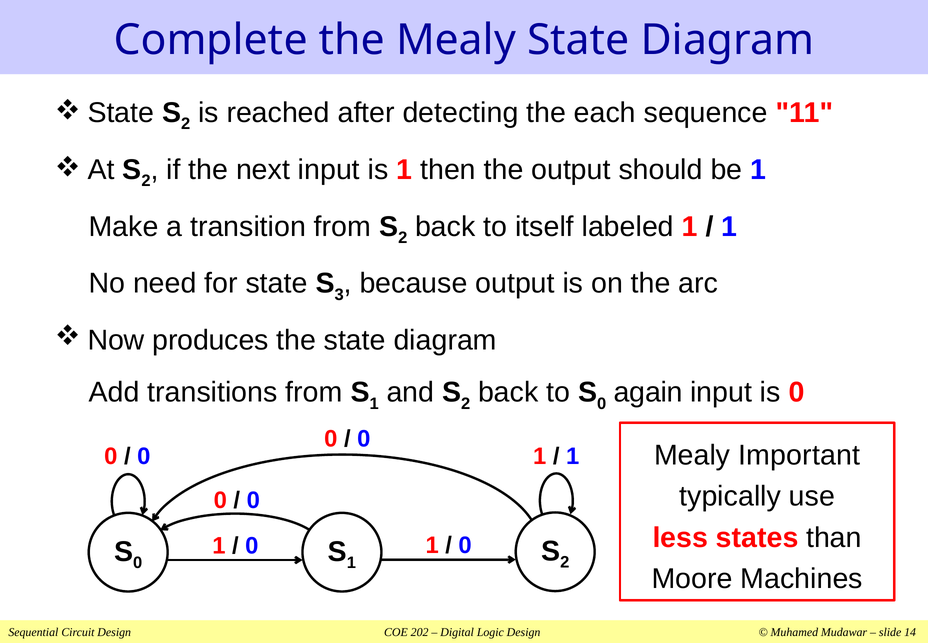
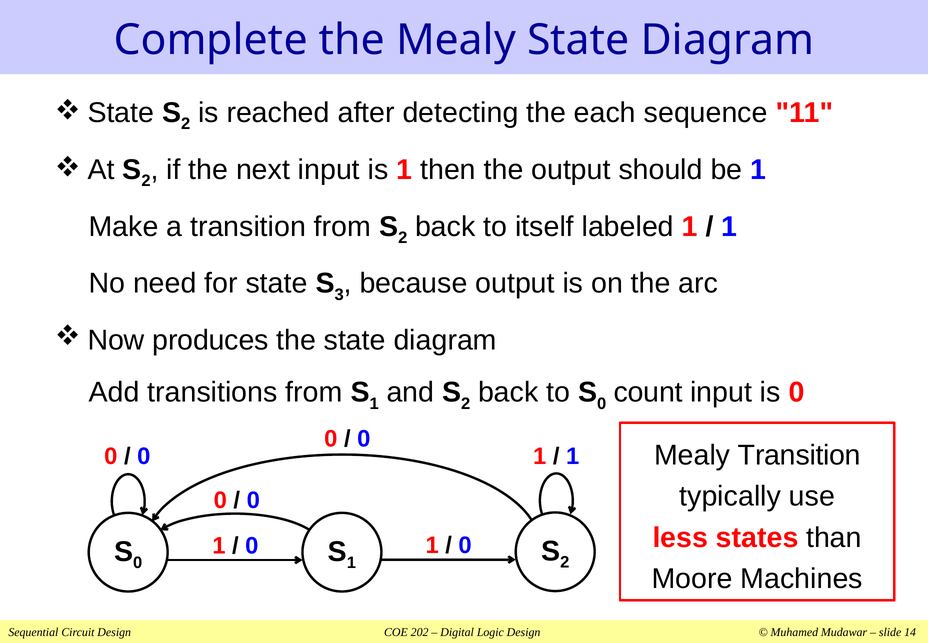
again: again -> count (648, 392)
Mealy Important: Important -> Transition (799, 455)
